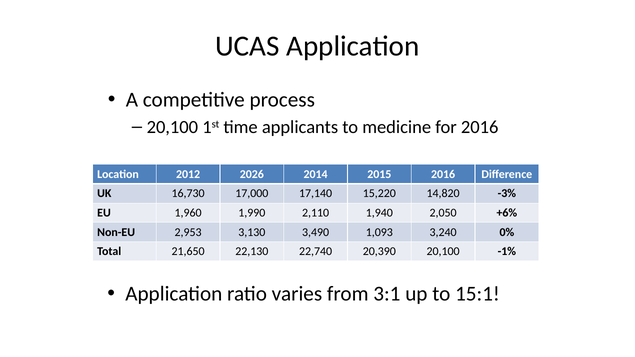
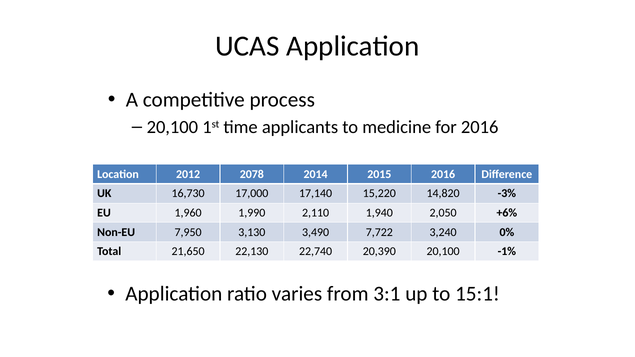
2026: 2026 -> 2078 (252, 174)
2,953: 2,953 -> 7,950 (188, 232)
1,093: 1,093 -> 7,722 (379, 232)
